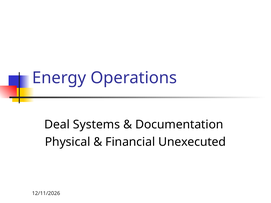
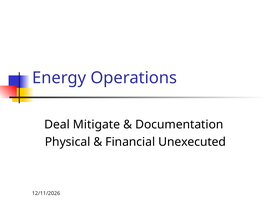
Systems: Systems -> Mitigate (96, 125)
